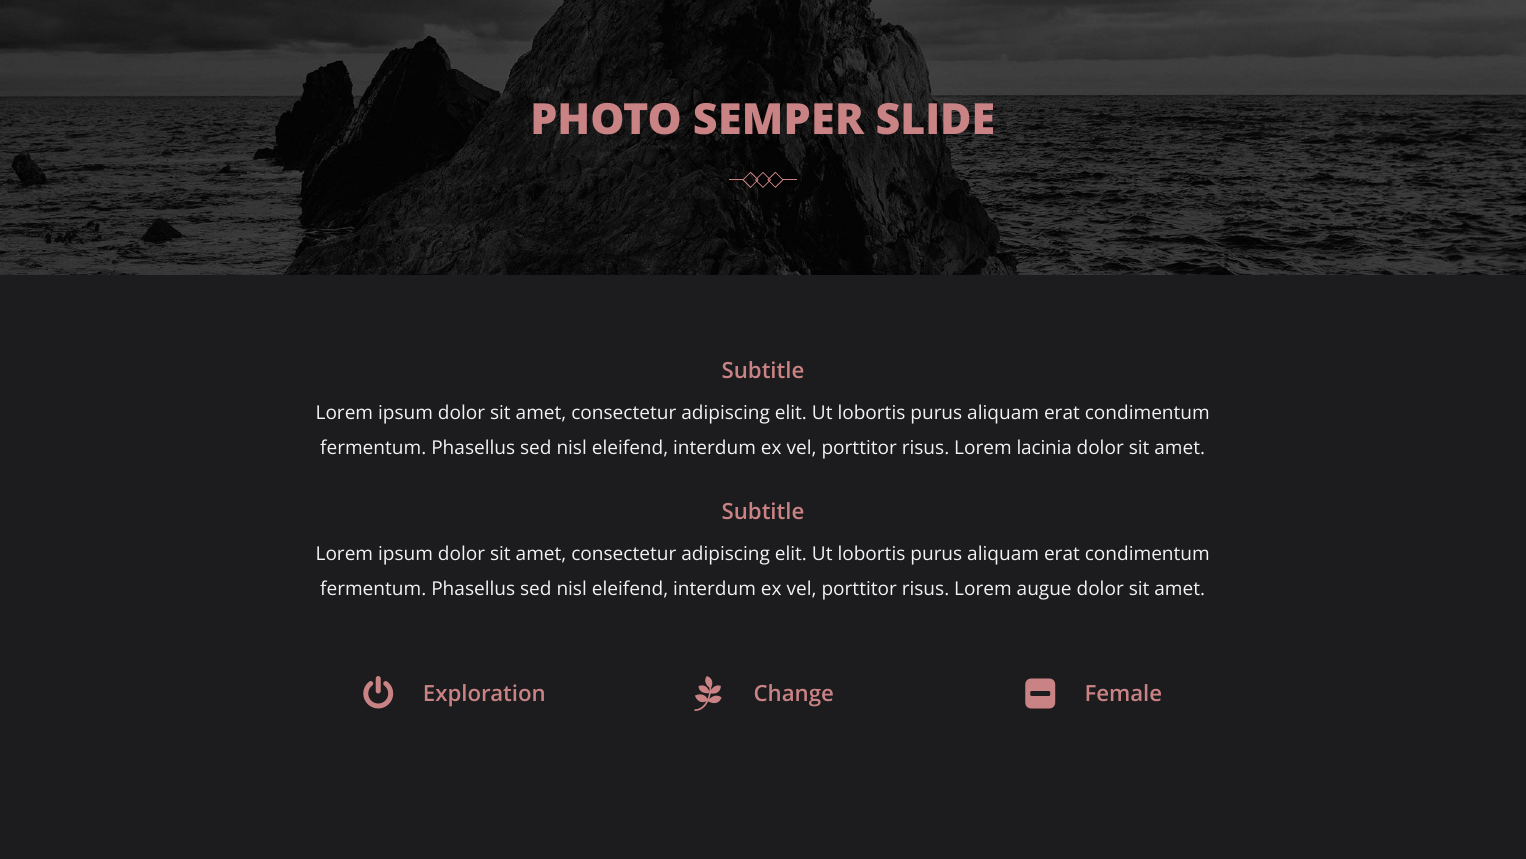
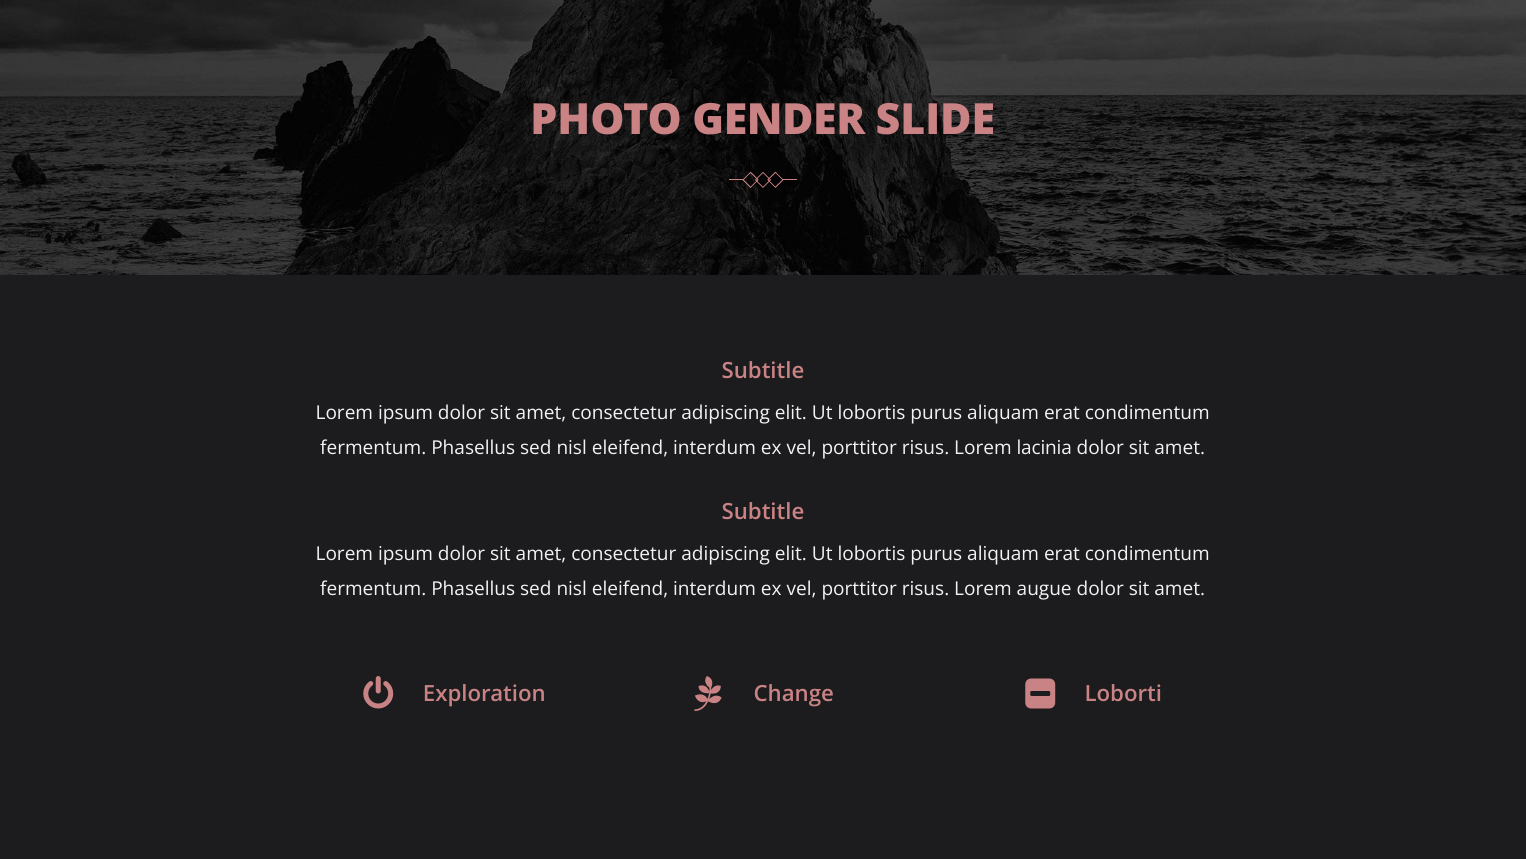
SEMPER: SEMPER -> GENDER (779, 120)
Female: Female -> Loborti (1123, 694)
